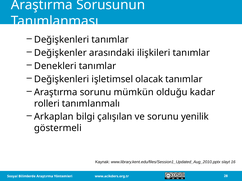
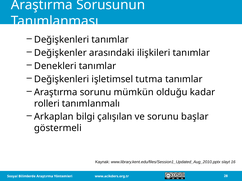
olacak: olacak -> tutma (149, 79)
yenilik: yenilik -> başlar (195, 117)
